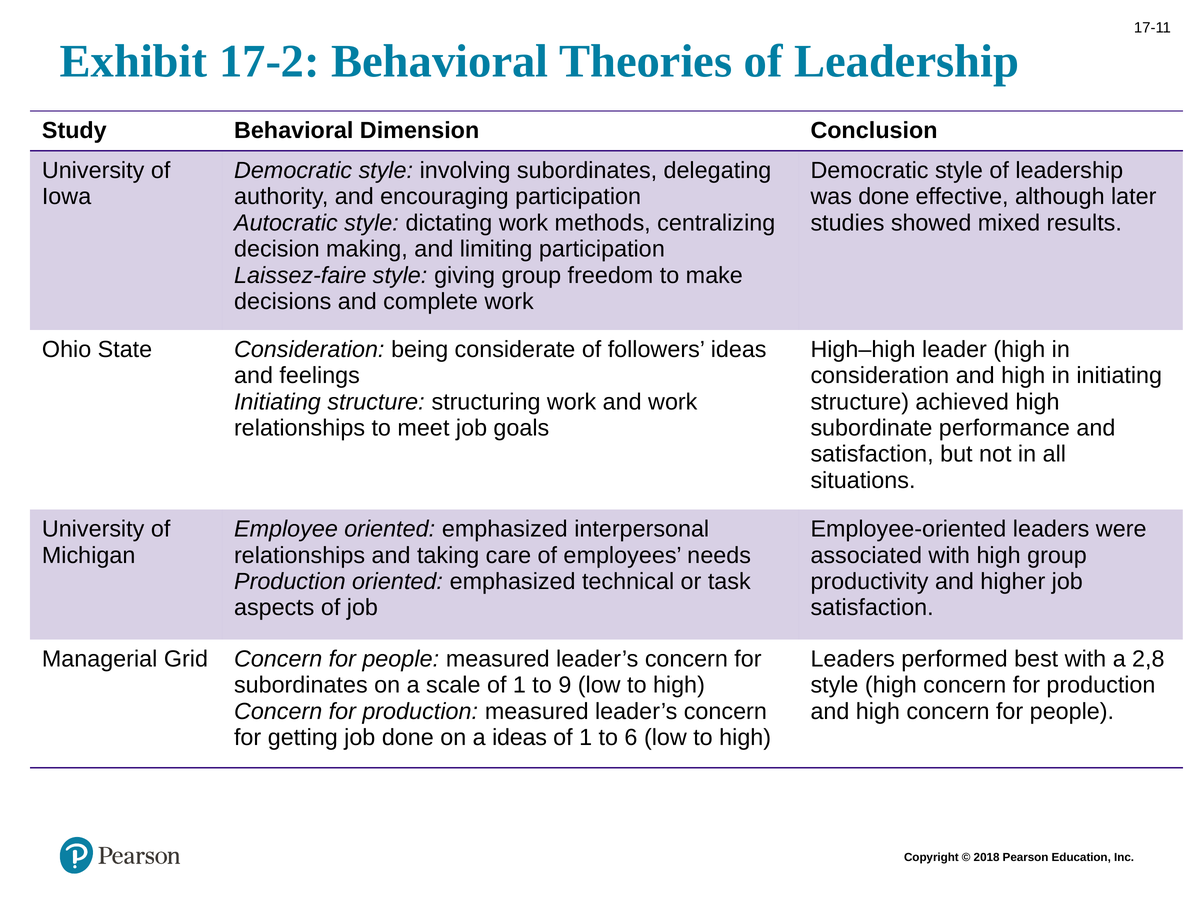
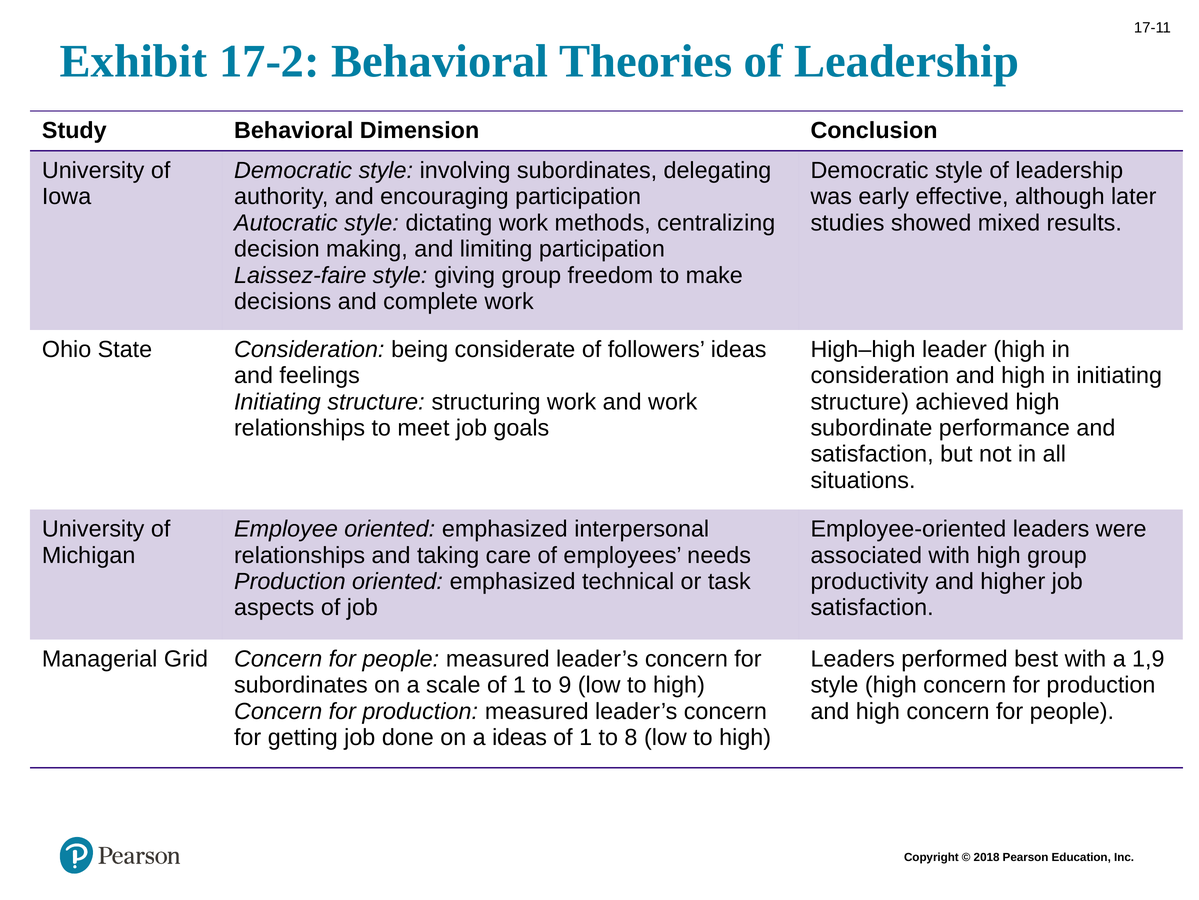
was done: done -> early (884, 197)
2,8: 2,8 -> 1,9 (1148, 659)
6: 6 -> 8 (631, 737)
